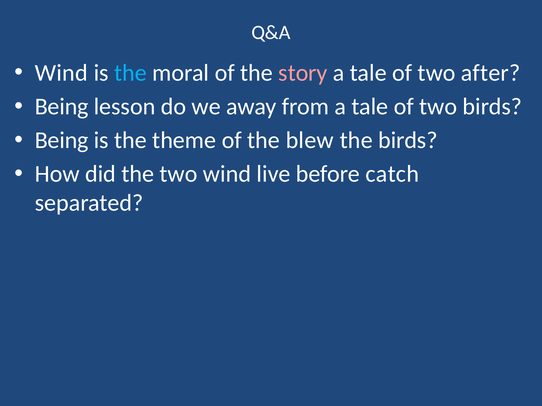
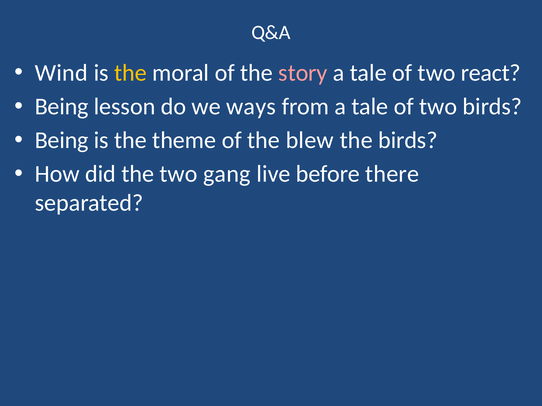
the colour: light blue -> yellow (130, 73)
after: after -> react (491, 73)
away: away -> ways (251, 107)
two wind: wind -> gang (227, 174)
catch: catch -> there (392, 174)
